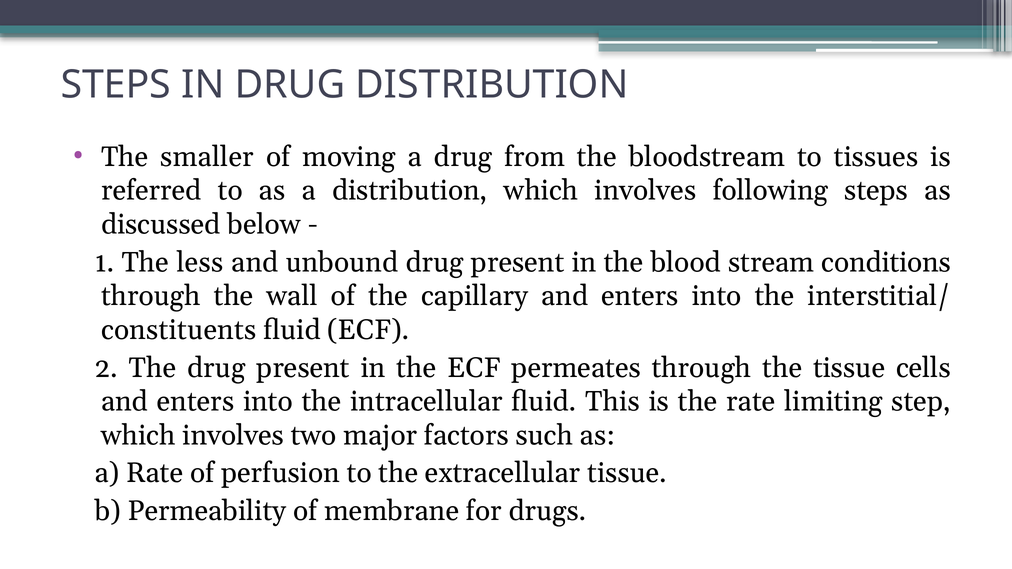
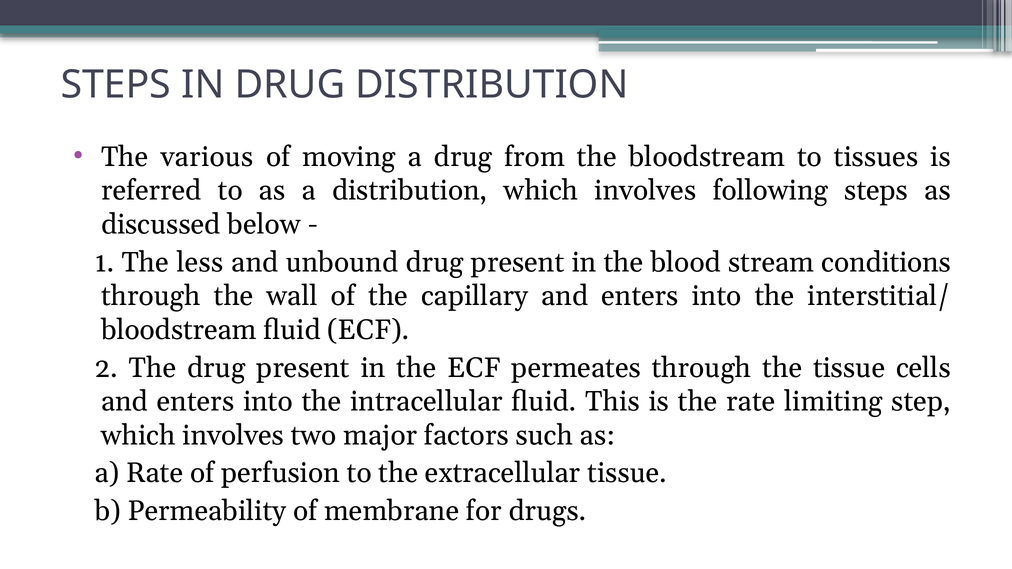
smaller: smaller -> various (207, 157)
constituents: constituents -> bloodstream (179, 330)
